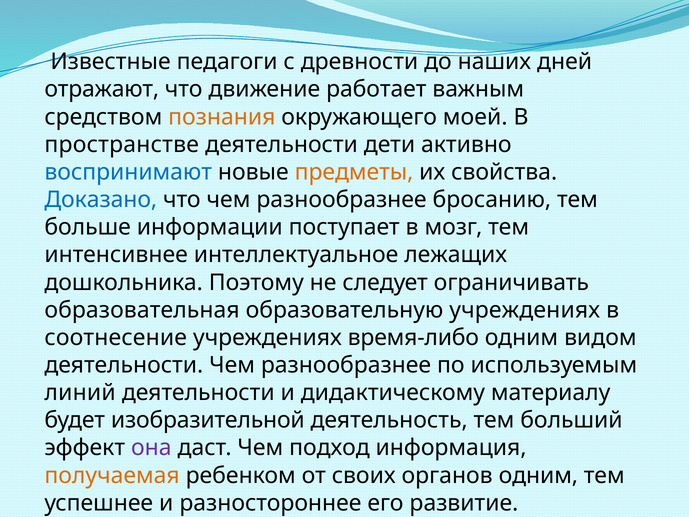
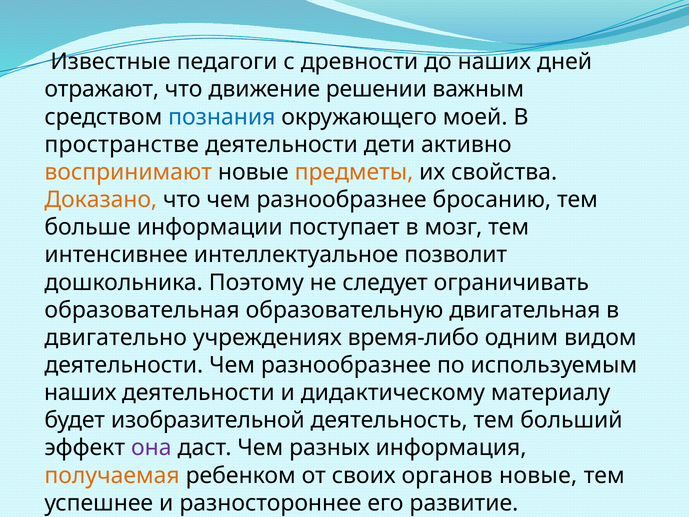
работает: работает -> решении (376, 89)
познания colour: orange -> blue (222, 117)
воспринимают colour: blue -> orange (128, 172)
Доказано colour: blue -> orange (101, 200)
лежащих: лежащих -> позволит (456, 255)
образовательную учреждениях: учреждениях -> двигательная (525, 310)
соотнесение: соотнесение -> двигательно (116, 337)
линий: линий -> наших (80, 393)
подход: подход -> разных (329, 448)
органов одним: одним -> новые (538, 475)
